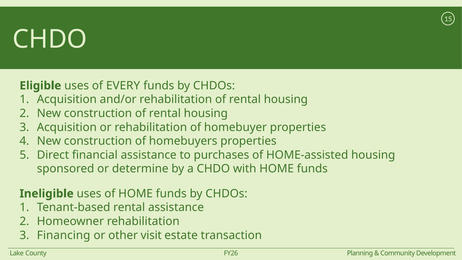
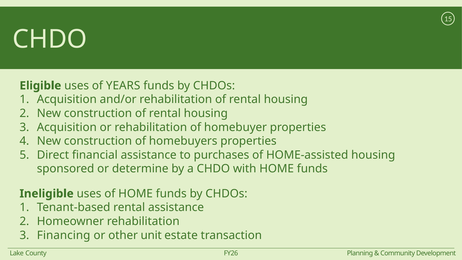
EVERY: EVERY -> YEARS (123, 86)
visit: visit -> unit (151, 235)
